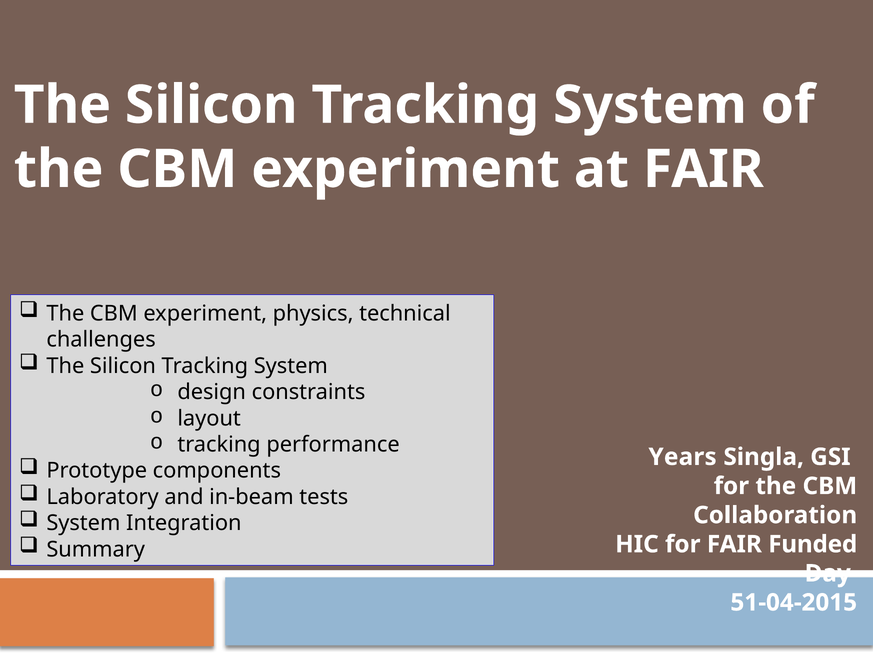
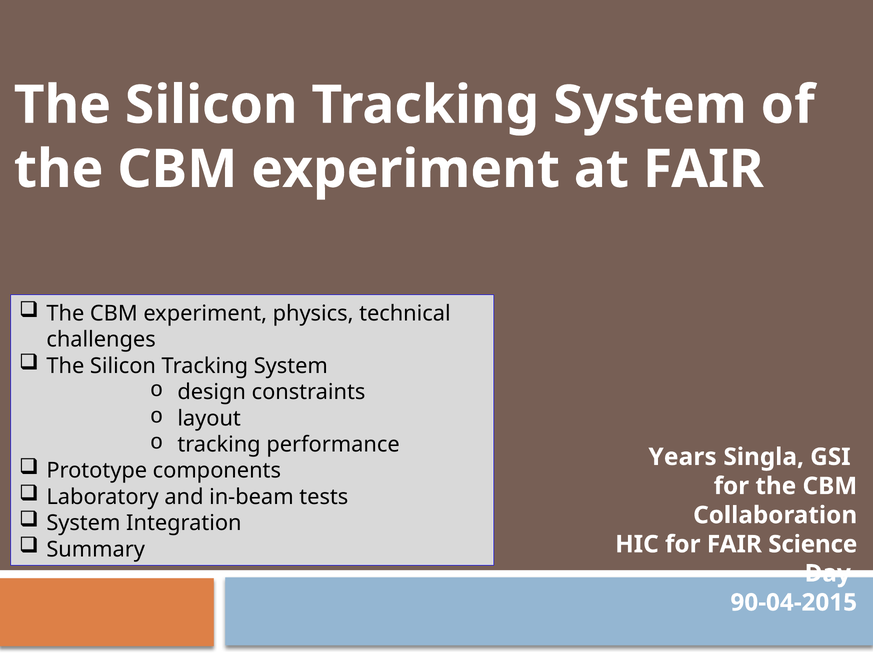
Funded: Funded -> Science (813, 544)
51-04-2015: 51-04-2015 -> 90-04-2015 (794, 602)
